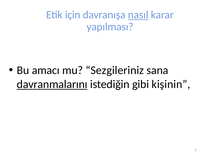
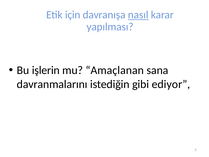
amacı: amacı -> işlerin (46, 70)
Sezgileriniz: Sezgileriniz -> Amaçlanan (115, 70)
davranmalarını underline: present -> none (52, 84)
kişinin: kişinin -> ediyor (171, 84)
